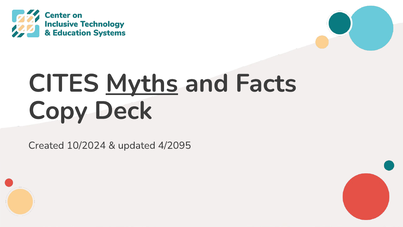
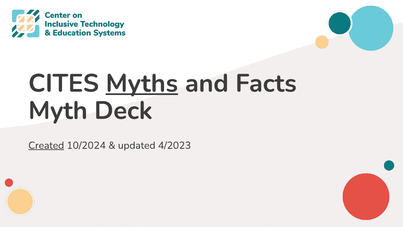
Copy: Copy -> Myth (58, 110)
Created underline: none -> present (46, 145)
4/2095: 4/2095 -> 4/2023 (175, 145)
